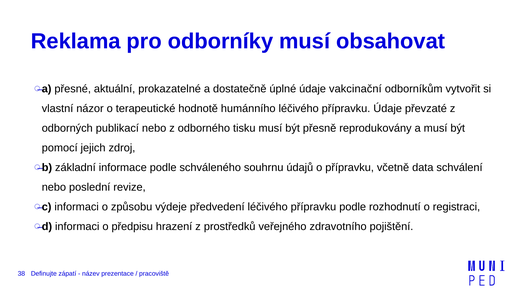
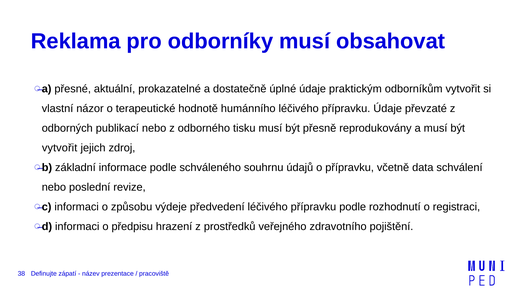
vakcinační: vakcinační -> praktickým (355, 89)
pomocí: pomocí -> vytvořit (60, 148)
